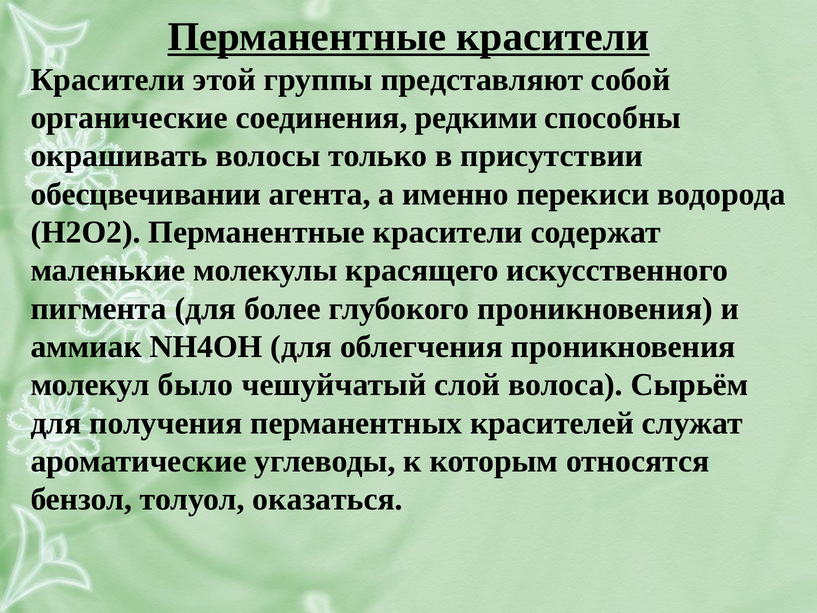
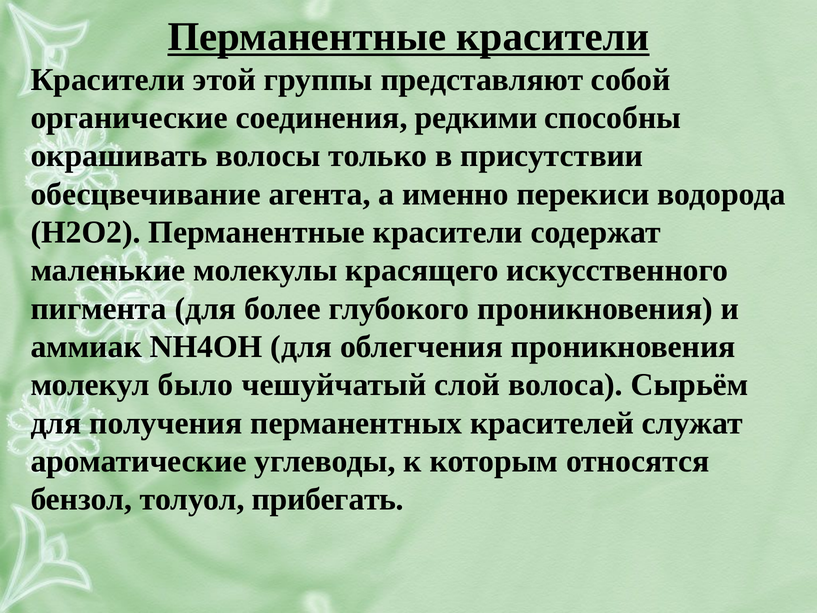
обесцвечивании: обесцвечивании -> обесцвечивание (146, 194)
оказаться: оказаться -> прибегать (328, 499)
